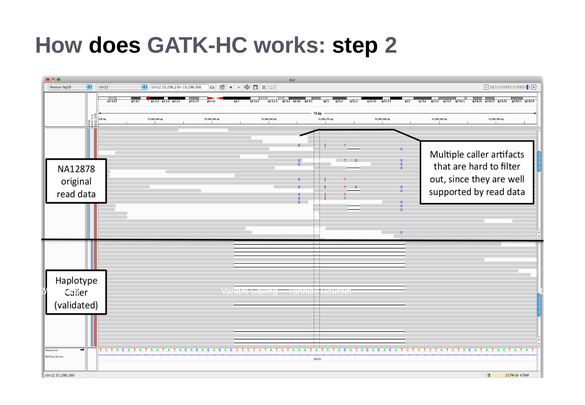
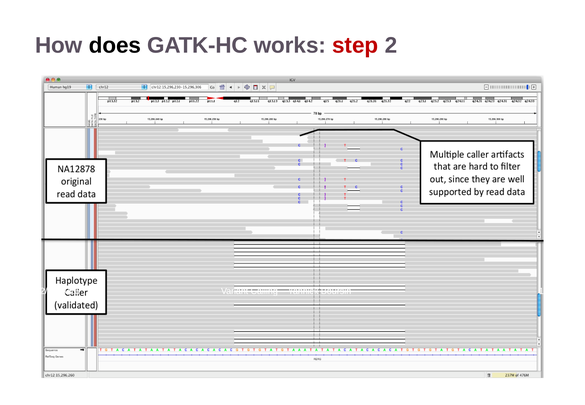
step colour: black -> red (355, 45)
